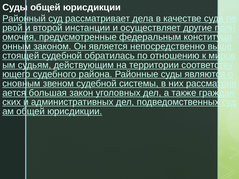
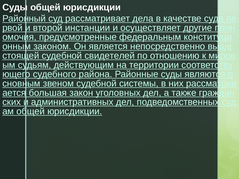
обратилась: обратилась -> свидетелей (110, 56)
